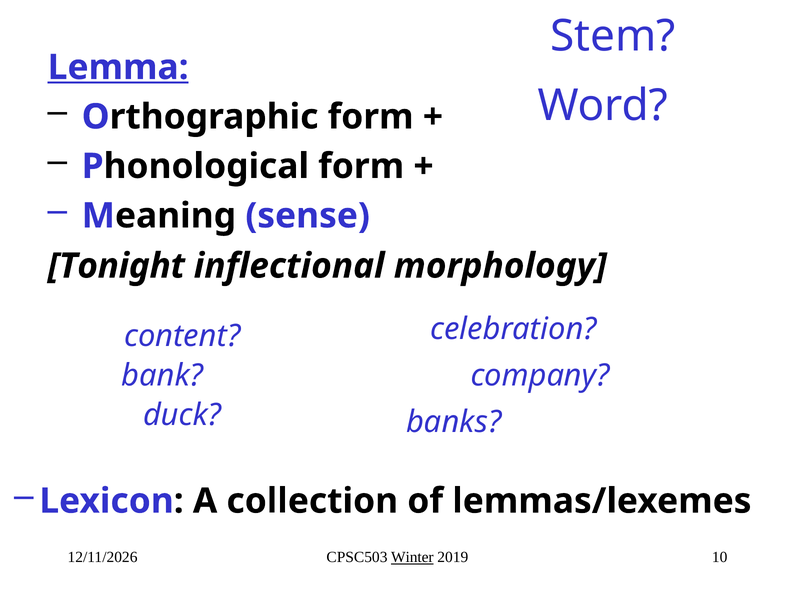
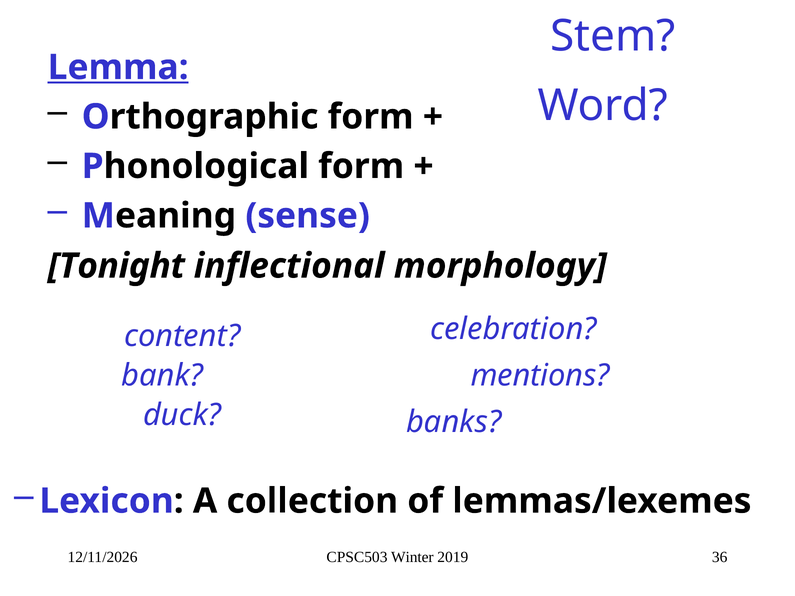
company: company -> mentions (540, 376)
Winter underline: present -> none (412, 558)
10: 10 -> 36 (720, 558)
